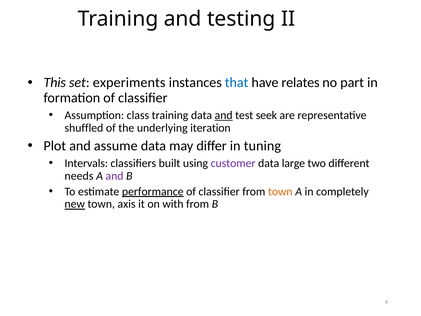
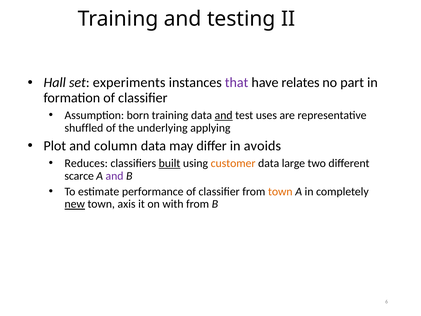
This: This -> Hall (55, 83)
that colour: blue -> purple (237, 83)
class: class -> born (138, 115)
seek: seek -> uses (266, 115)
iteration: iteration -> applying (210, 128)
assume: assume -> column (116, 146)
tuning: tuning -> avoids (262, 146)
Intervals: Intervals -> Reduces (86, 163)
built underline: none -> present (170, 163)
customer colour: purple -> orange (233, 163)
needs: needs -> scarce (79, 176)
performance underline: present -> none (153, 191)
